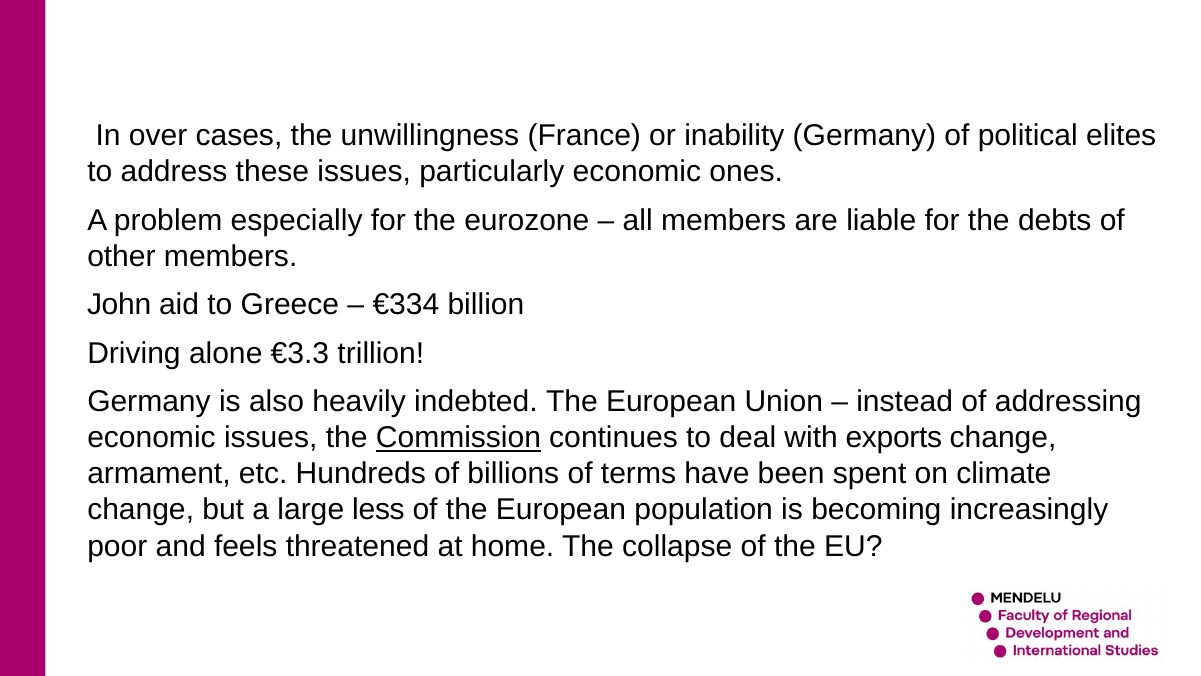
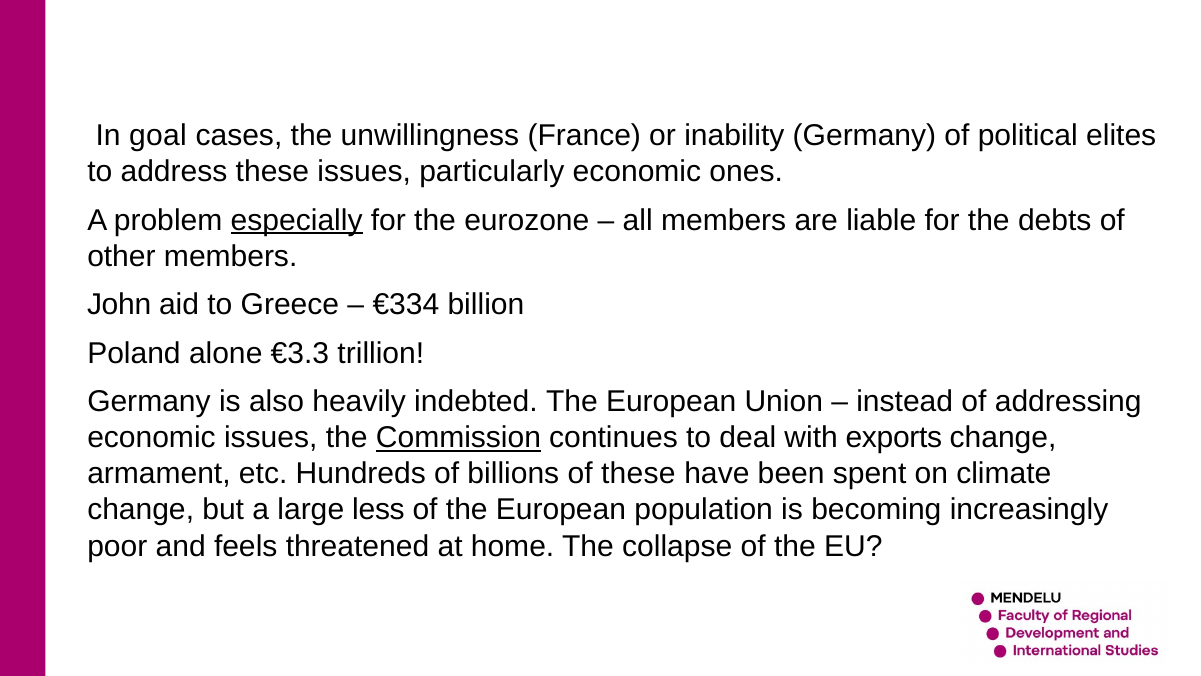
over: over -> goal (158, 135)
especially underline: none -> present (297, 220)
Driving: Driving -> Poland (134, 353)
of terms: terms -> these (638, 474)
